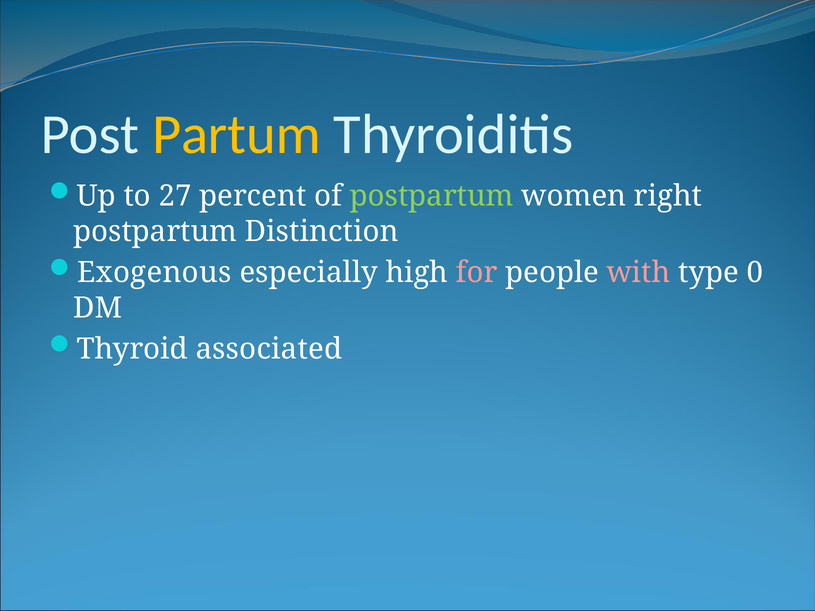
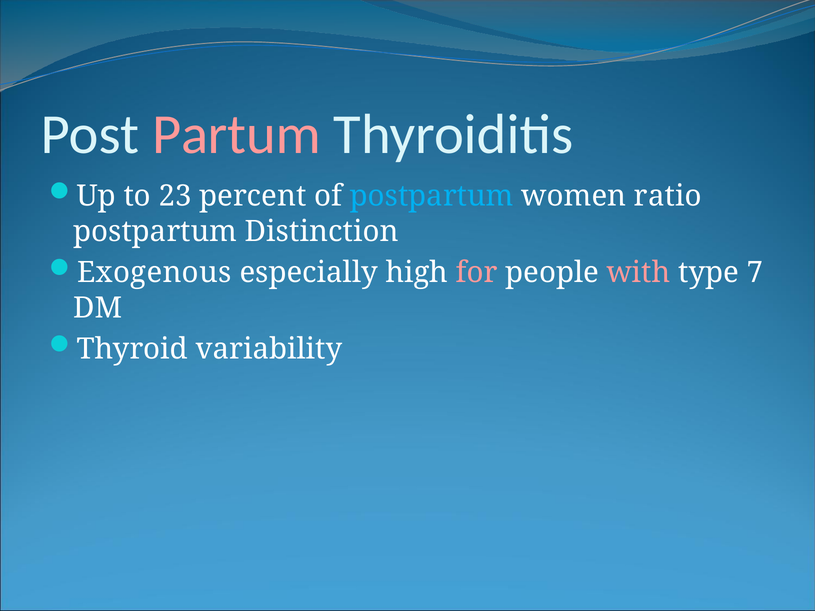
Partum colour: yellow -> pink (236, 135)
27: 27 -> 23 (175, 196)
postpartum colour: light green -> light blue (432, 196)
right: right -> ratio (668, 196)
0: 0 -> 7 (755, 273)
associated: associated -> variability (269, 349)
